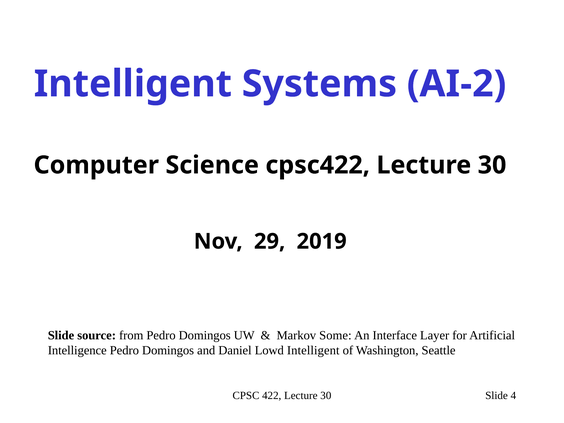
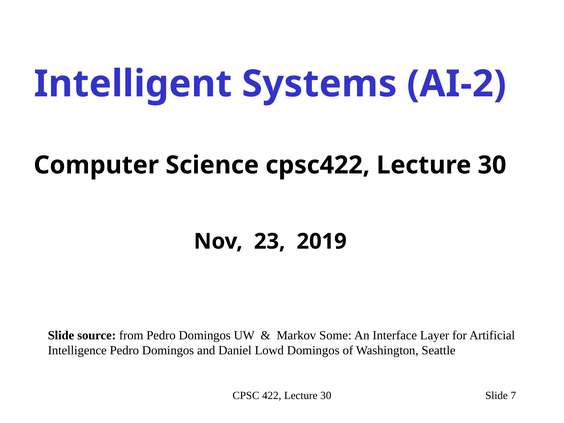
29: 29 -> 23 (270, 241)
Lowd Intelligent: Intelligent -> Domingos (313, 350)
4: 4 -> 7 (513, 396)
